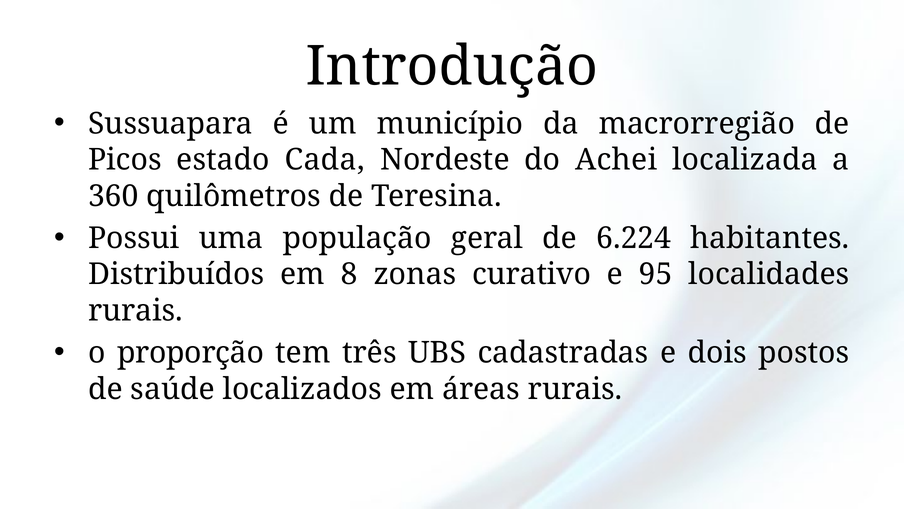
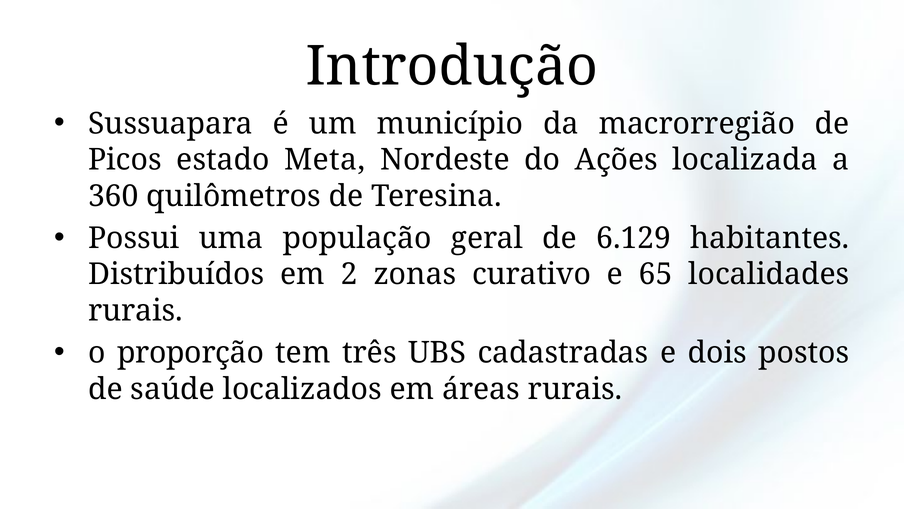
Cada: Cada -> Meta (325, 160)
Achei: Achei -> Ações (616, 160)
6.224: 6.224 -> 6.129 (634, 238)
8: 8 -> 2 (349, 274)
95: 95 -> 65 (656, 274)
